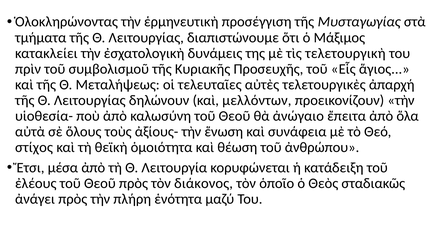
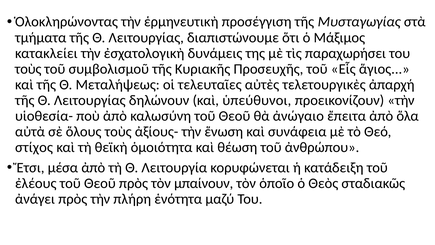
τελετουργικὴ: τελετουργικὴ -> παραχωρήσει (345, 53)
πρὶν: πρὶν -> τοὺς (28, 69)
μελλόντων: μελλόντων -> ὑπεύθυνοι (257, 100)
διάκονος: διάκονος -> μπαίνουν (204, 183)
